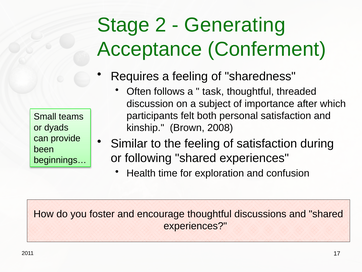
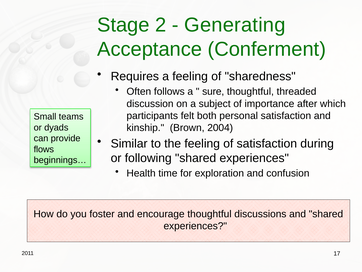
task: task -> sure (213, 91)
2008: 2008 -> 2004 (220, 128)
been: been -> flows (44, 149)
